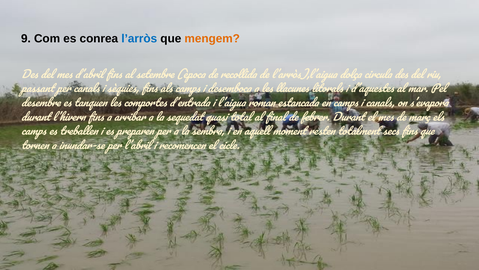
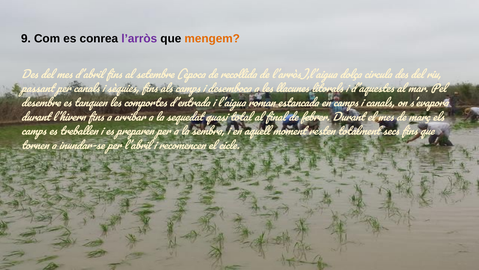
l’arròs colour: blue -> purple (139, 39)
